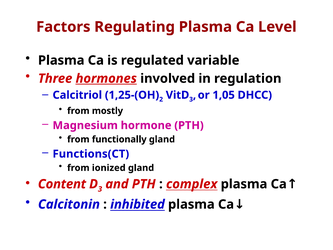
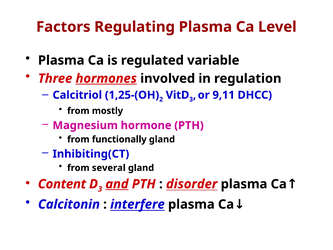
1,05: 1,05 -> 9,11 (224, 95)
Functions(CT: Functions(CT -> Inhibiting(CT (91, 154)
ionized: ionized -> several (109, 168)
and underline: none -> present (117, 184)
complex: complex -> disorder (192, 184)
inhibited: inhibited -> interfere (137, 204)
